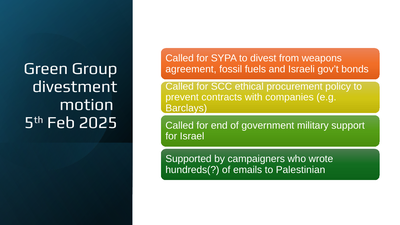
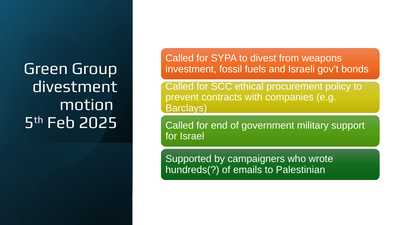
agreement: agreement -> investment (191, 69)
